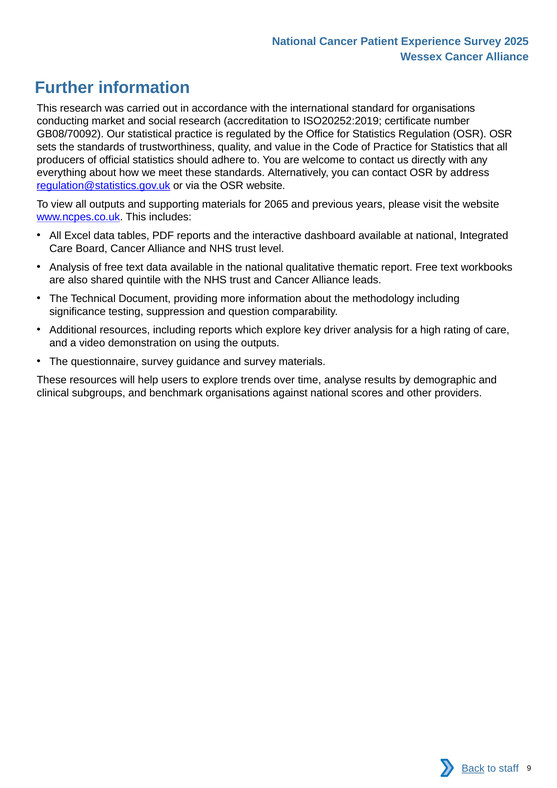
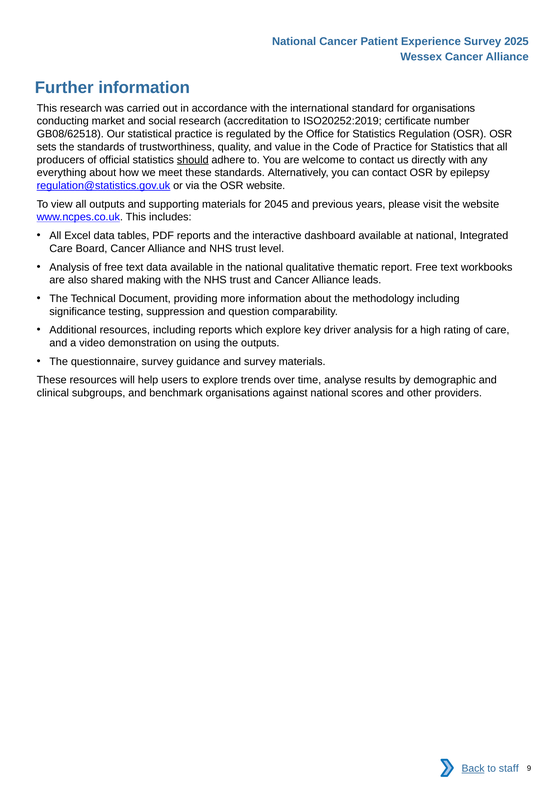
GB08/70092: GB08/70092 -> GB08/62518 (70, 134)
should underline: none -> present (193, 160)
address: address -> epilepsy (470, 173)
2065: 2065 -> 2045 (276, 204)
quintile: quintile -> making (144, 280)
